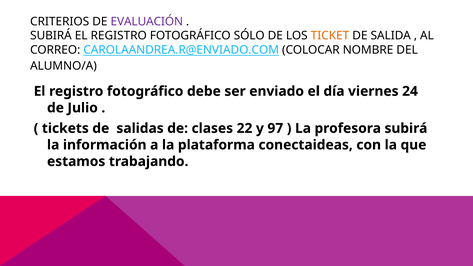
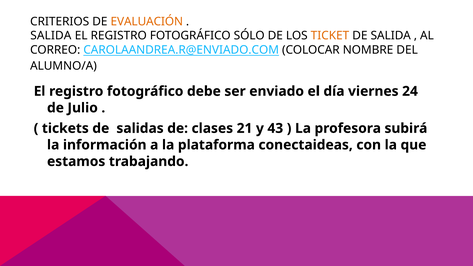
EVALUACIÓN colour: purple -> orange (147, 22)
SUBIRÁ: SUBIRÁ -> SALIDA (51, 36)
22: 22 -> 21 (245, 128)
97: 97 -> 43 (275, 128)
